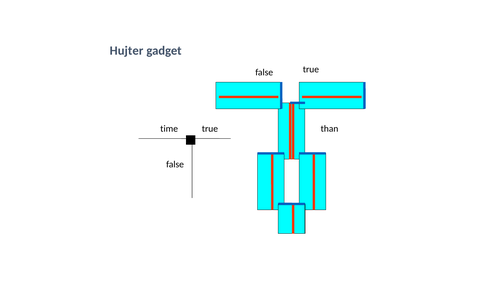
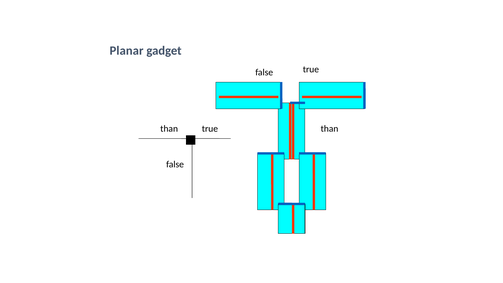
Hujter: Hujter -> Planar (127, 51)
time: time -> than (169, 129)
